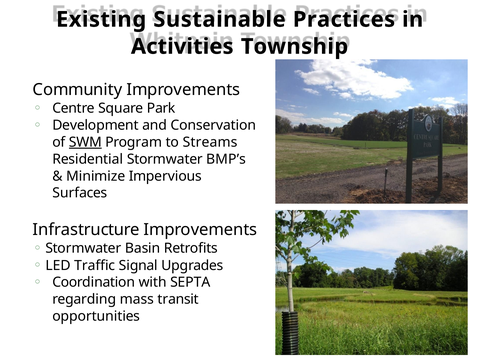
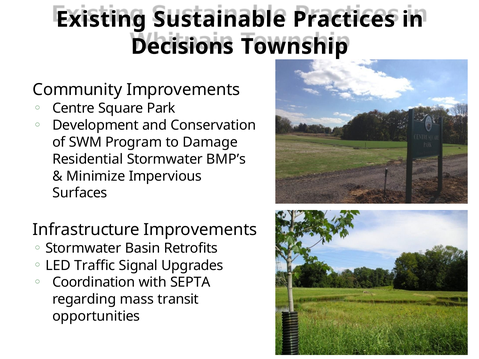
Activities: Activities -> Decisions (182, 47)
SWM underline: present -> none (85, 142)
Streams: Streams -> Damage (210, 142)
